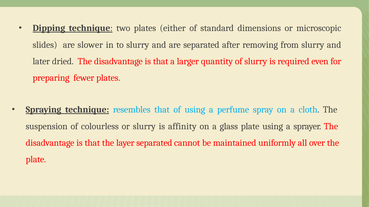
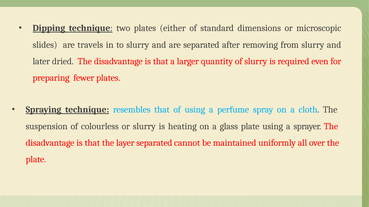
slower: slower -> travels (90, 45)
affinity: affinity -> heating (182, 127)
